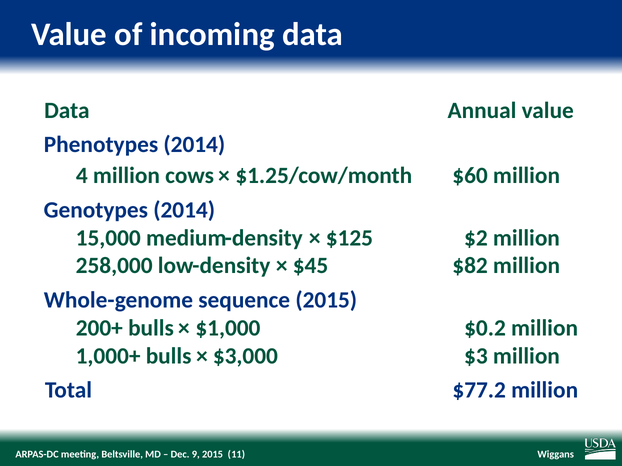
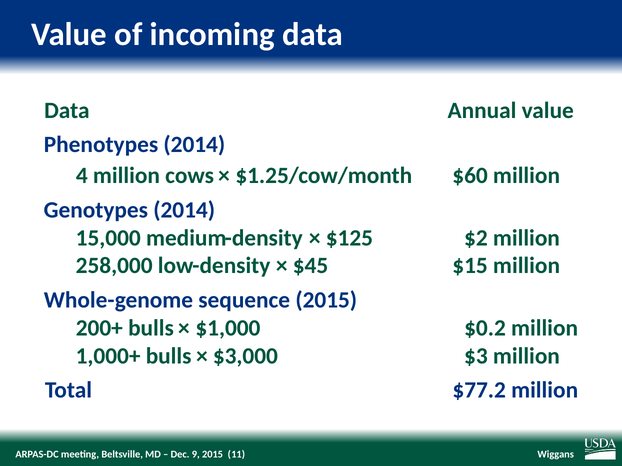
$82: $82 -> $15 (470, 266)
